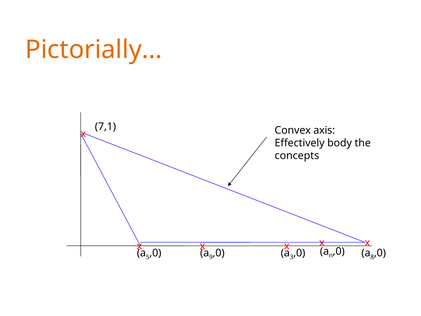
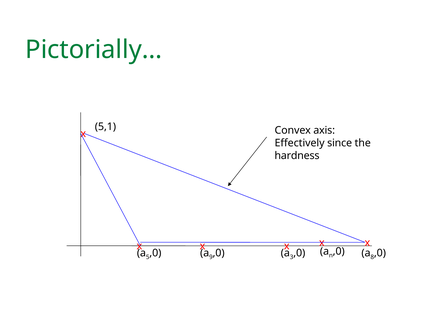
Pictorially… colour: orange -> green (94, 50)
7,1: 7,1 -> 5,1 (105, 127)
body: body -> since (340, 143)
concepts: concepts -> hardness (297, 155)
